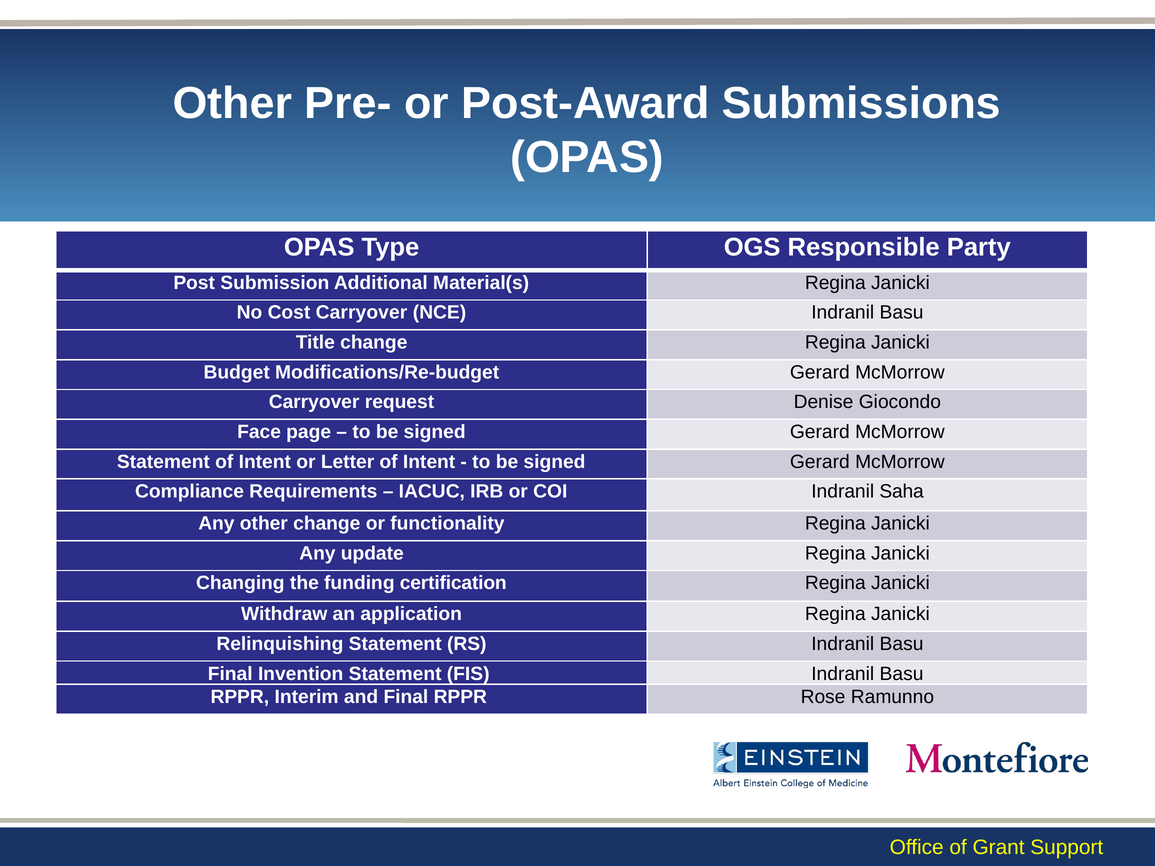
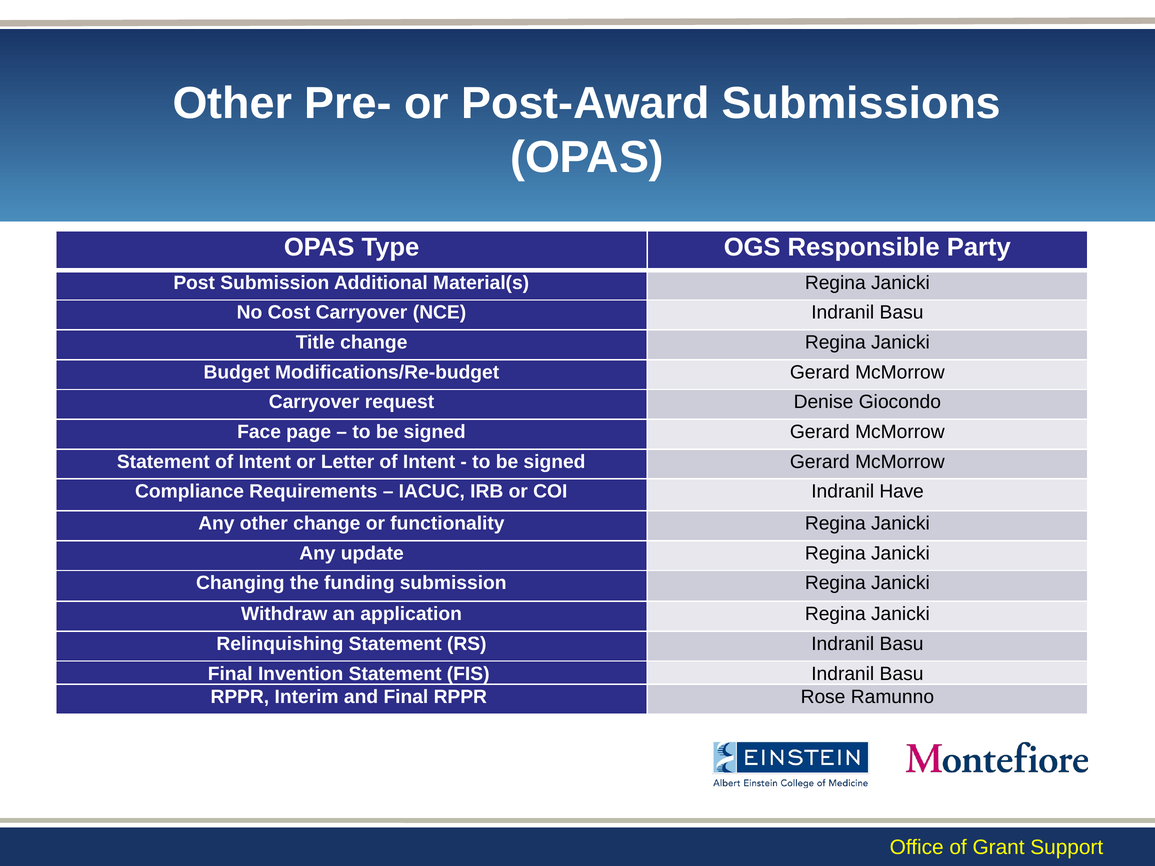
Saha: Saha -> Have (902, 492)
funding certification: certification -> submission (453, 583)
